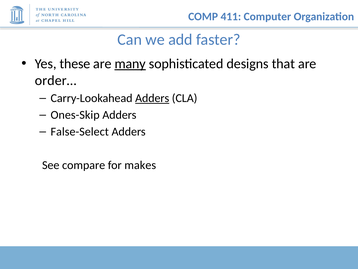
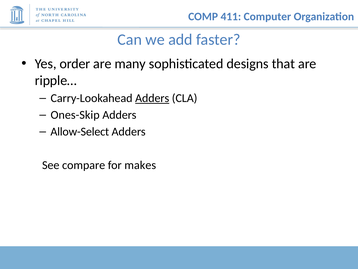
these: these -> order (75, 64)
many underline: present -> none (130, 64)
order…: order… -> ripple… (56, 80)
False-Select: False-Select -> Allow-Select (80, 131)
